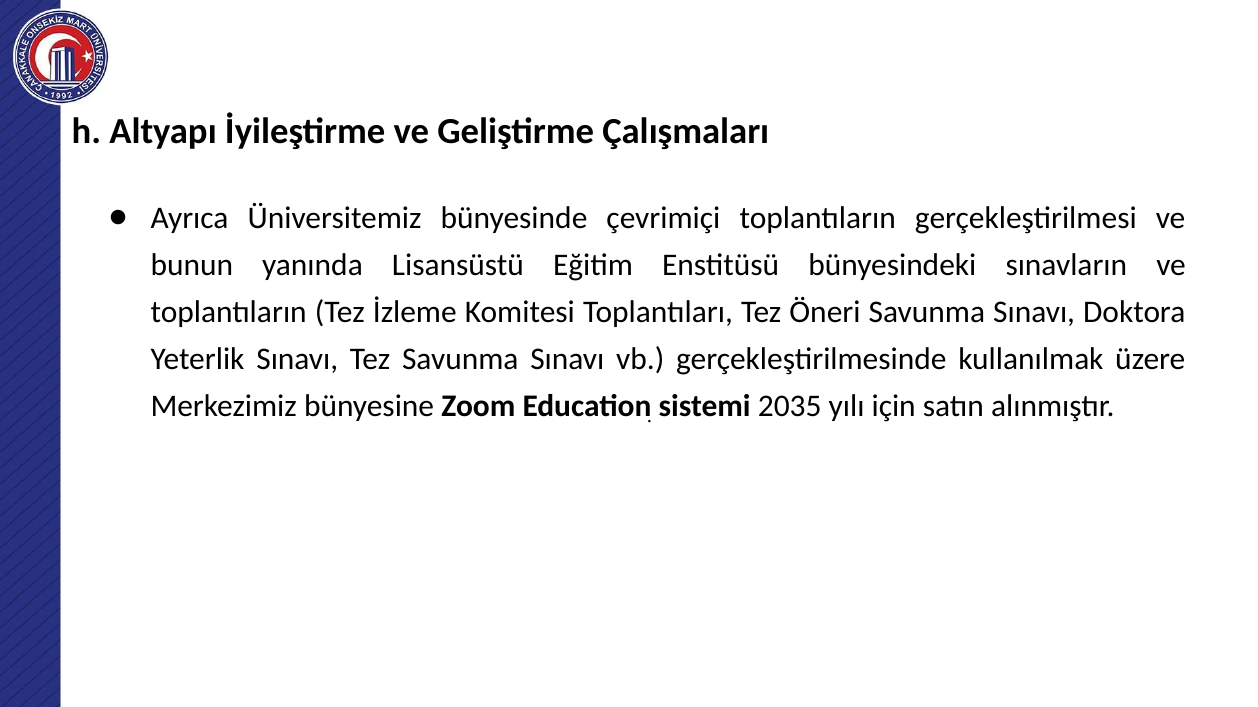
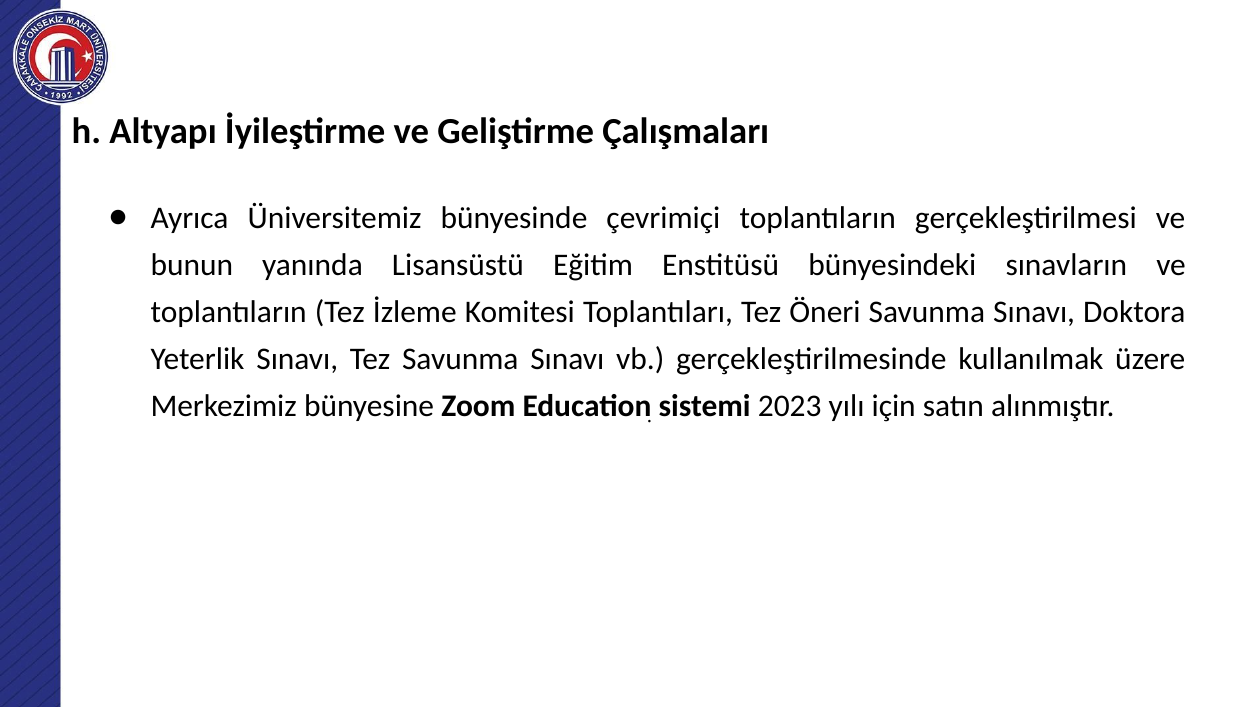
2035: 2035 -> 2023 (790, 407)
